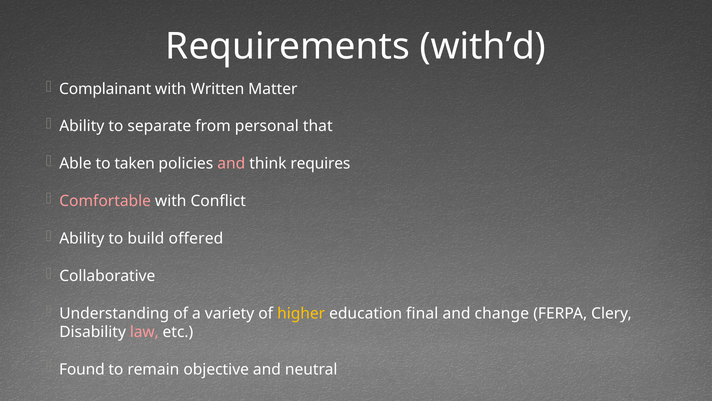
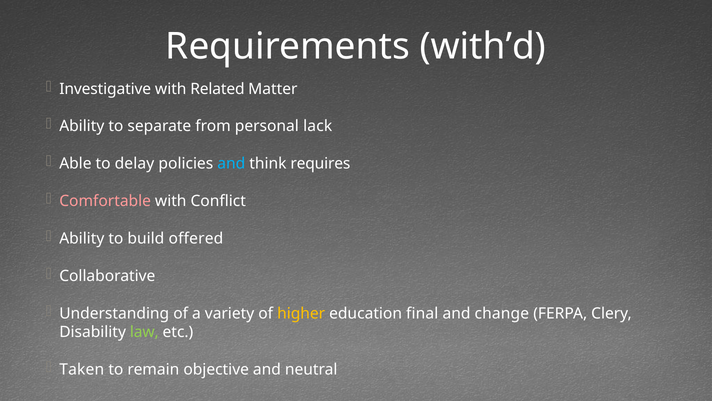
Complainant: Complainant -> Investigative (105, 89)
Written: Written -> Related (217, 89)
that: that -> lack (318, 126)
taken: taken -> delay (134, 164)
and colour: pink -> light blue (231, 164)
law colour: pink -> light green (144, 332)
Found: Found -> Taken (82, 369)
